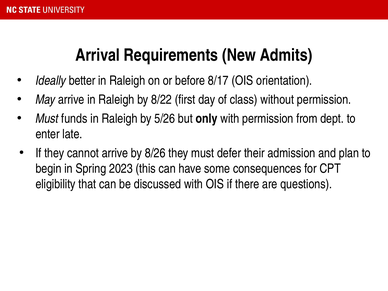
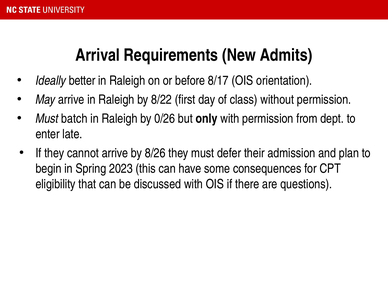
funds: funds -> batch (74, 119)
5/26: 5/26 -> 0/26 (165, 119)
